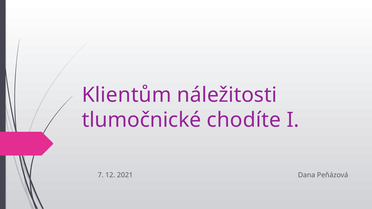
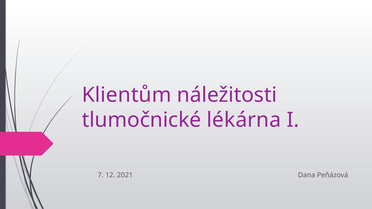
chodíte: chodíte -> lékárna (244, 120)
